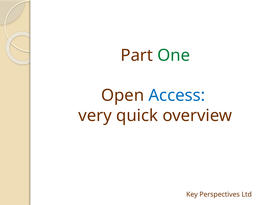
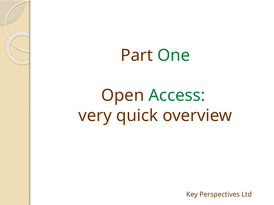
Access colour: blue -> green (177, 96)
